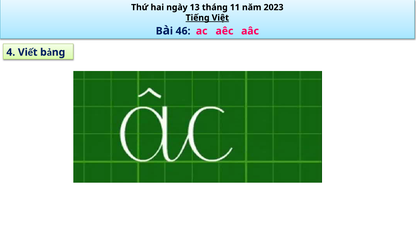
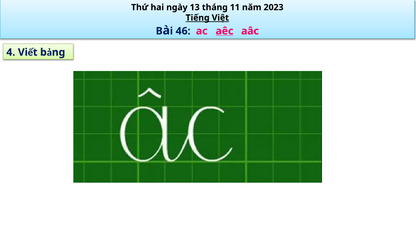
aêc underline: none -> present (224, 31)
